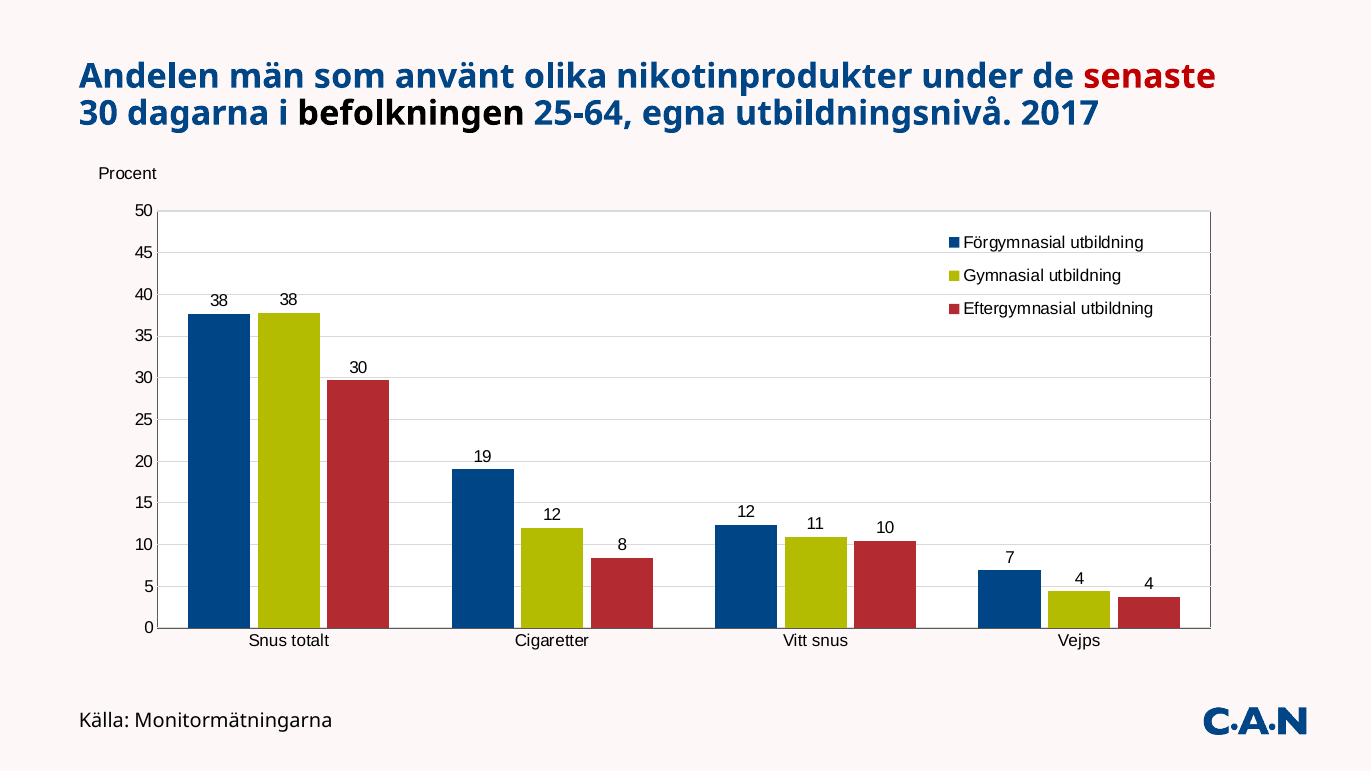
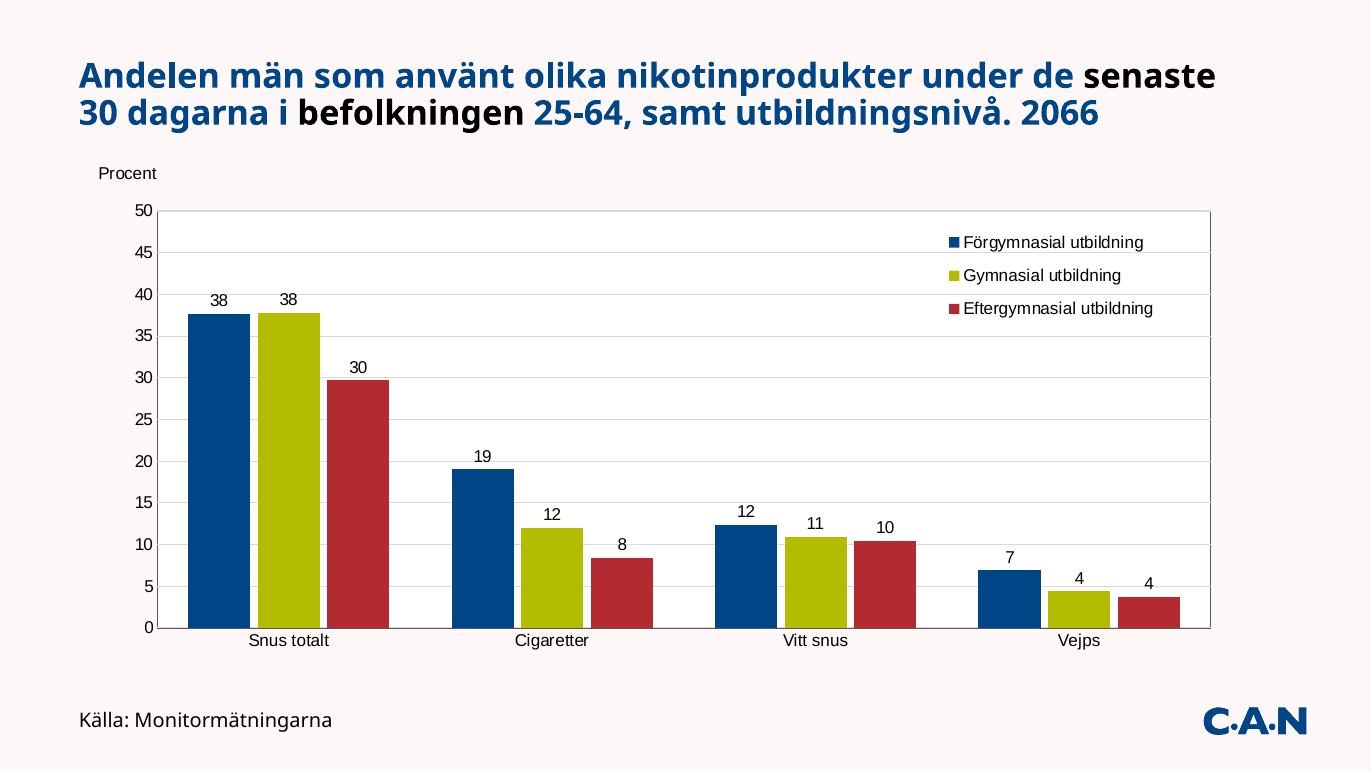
senaste colour: red -> black (1150, 76)
egna: egna -> samt (684, 113)
2017: 2017 -> 2066 (1060, 113)
